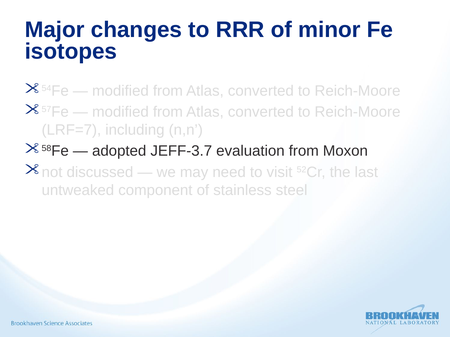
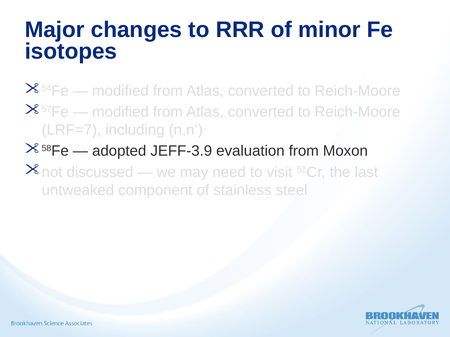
JEFF-3.7: JEFF-3.7 -> JEFF-3.9 (181, 151)
